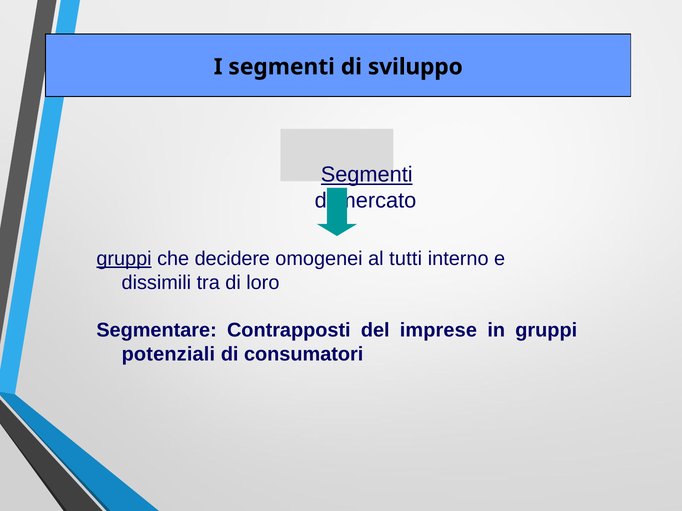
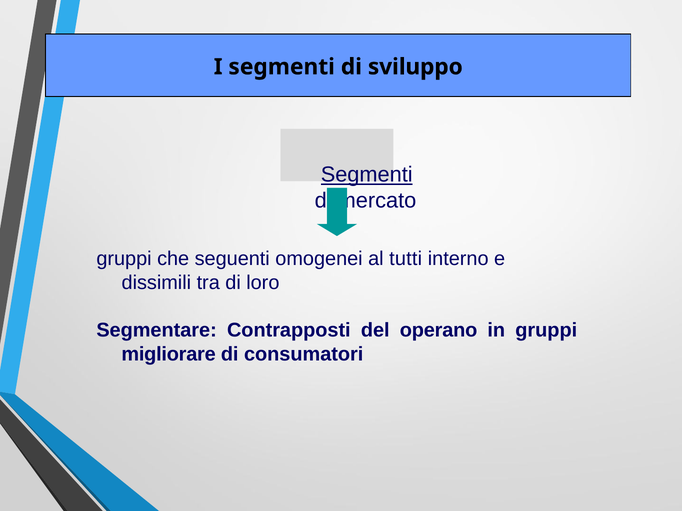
gruppi underline: present -> none (124, 259)
decidere: decidere -> seguenti (232, 259)
imprese: imprese -> operano (439, 330)
potenziali: potenziali -> migliorare (169, 354)
